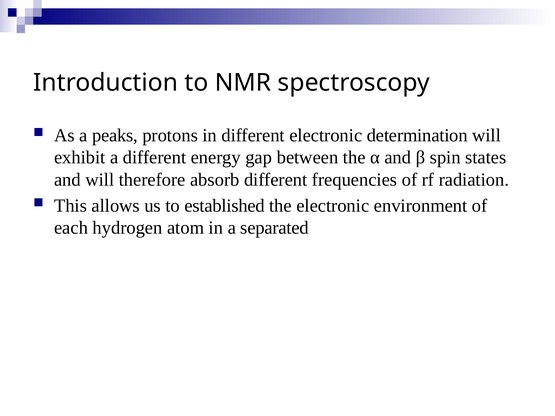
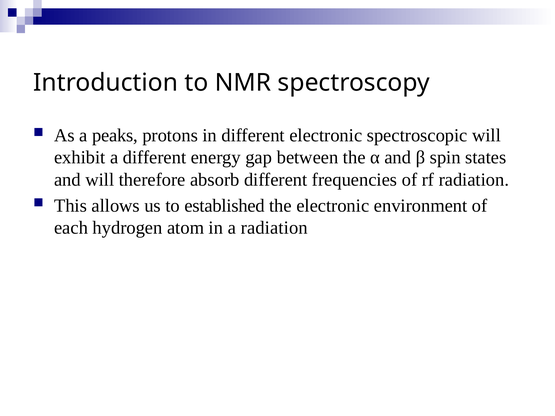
determination: determination -> spectroscopic (417, 135)
a separated: separated -> radiation (274, 228)
